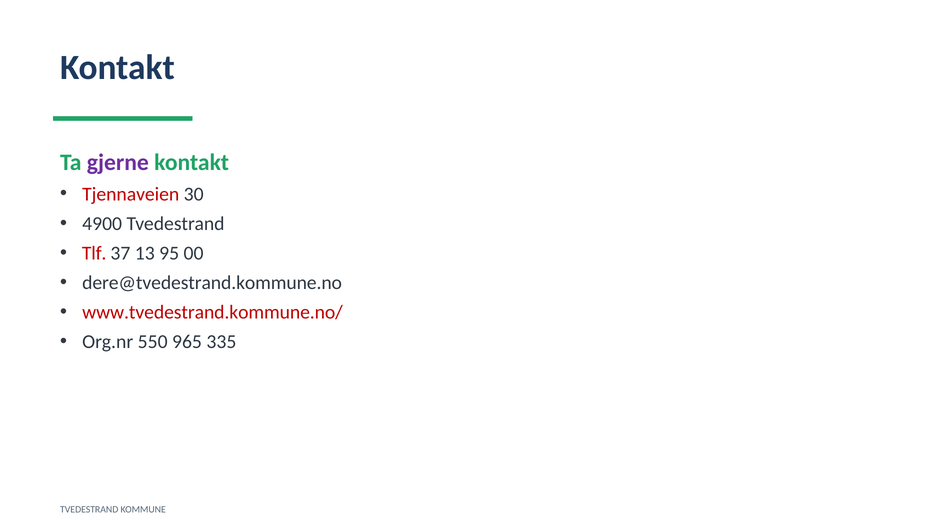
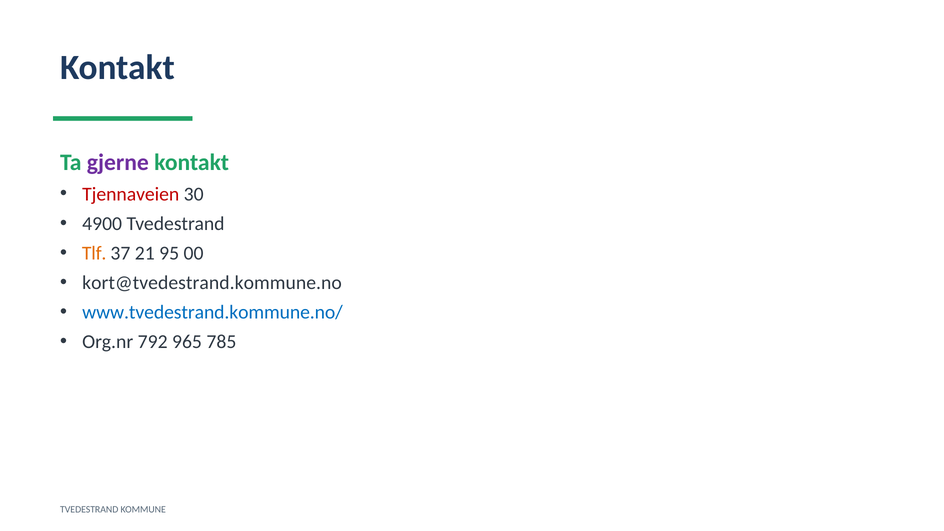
Tlf colour: red -> orange (94, 253)
13: 13 -> 21 (145, 253)
dere@tvedestrand.kommune.no: dere@tvedestrand.kommune.no -> kort@tvedestrand.kommune.no (212, 283)
www.tvedestrand.kommune.no/ colour: red -> blue (213, 312)
550: 550 -> 792 (153, 342)
335: 335 -> 785 (221, 342)
